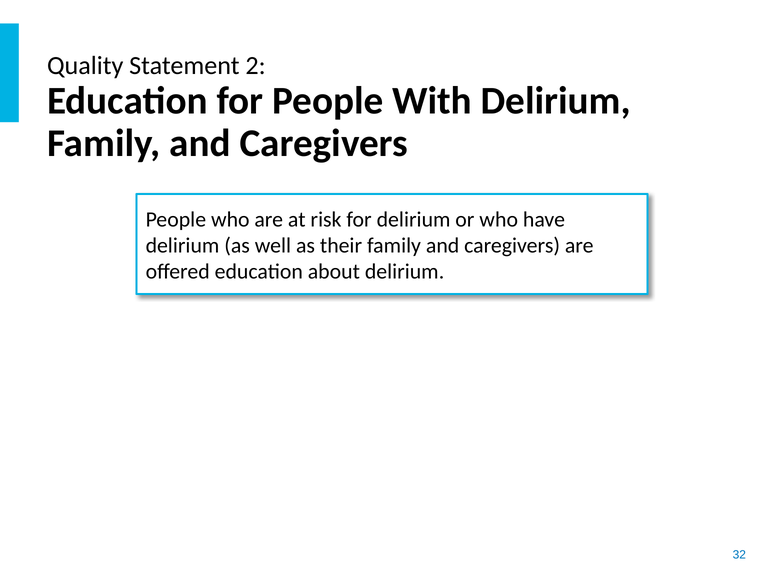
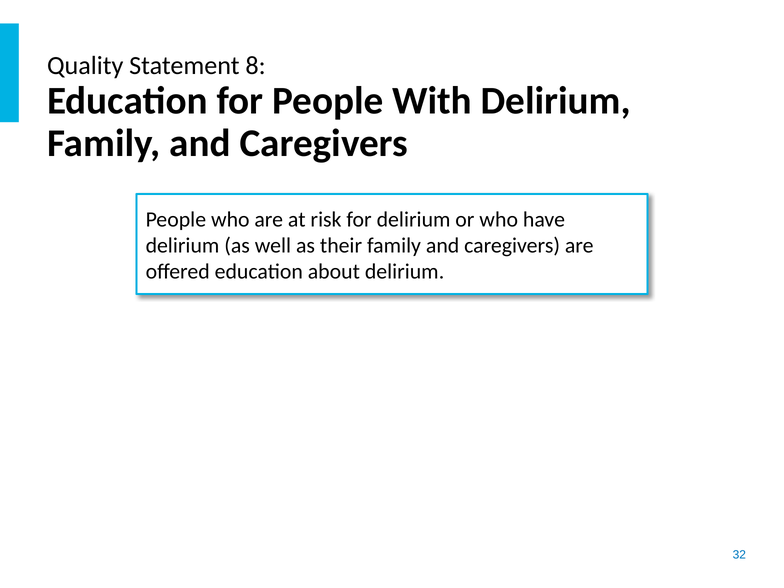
2: 2 -> 8 (256, 66)
